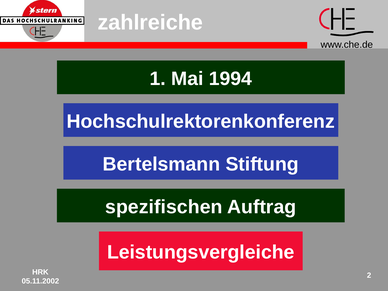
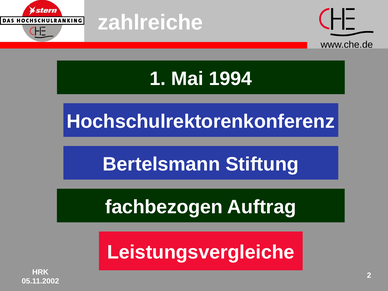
spezifischen: spezifischen -> fachbezogen (164, 207)
